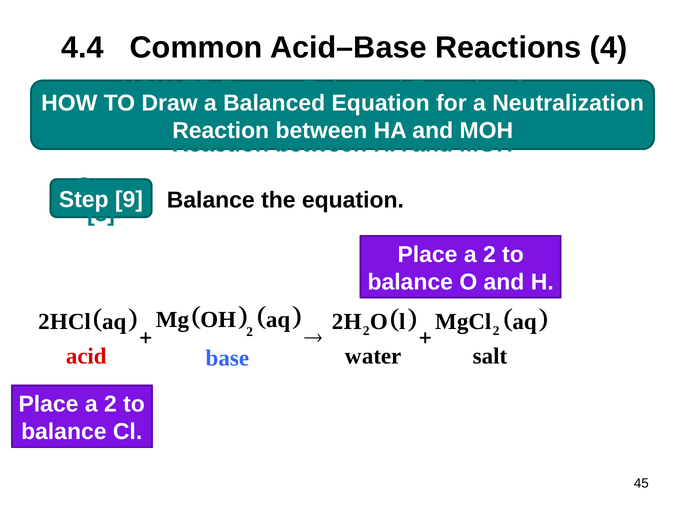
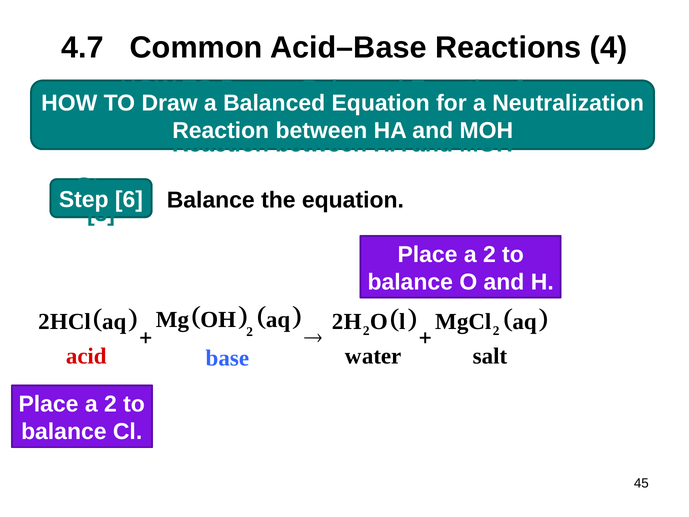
4.4: 4.4 -> 4.7 (82, 48)
9: 9 -> 6 (129, 200)
